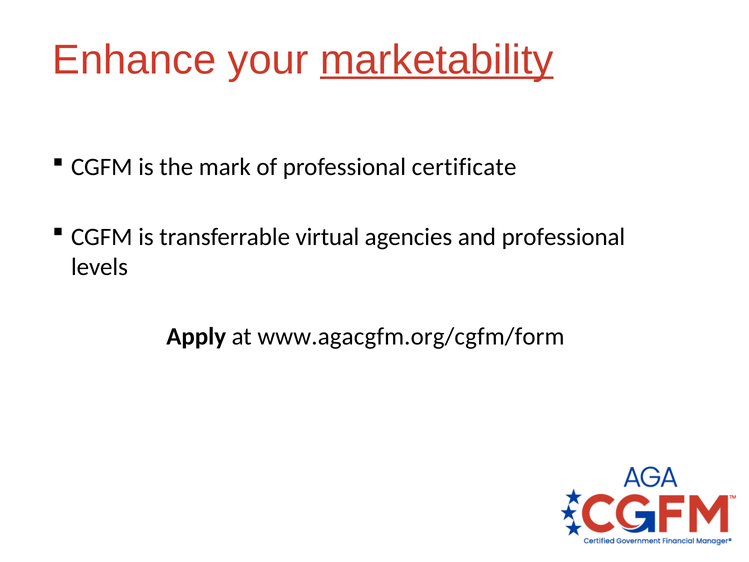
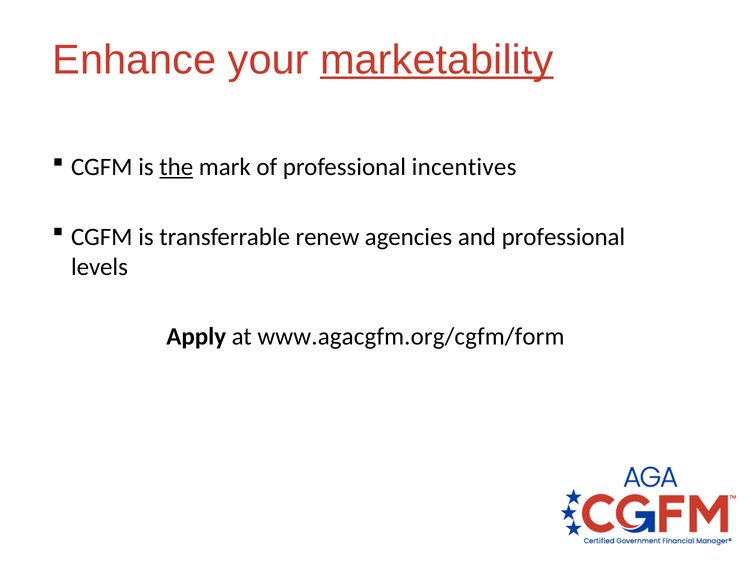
the underline: none -> present (176, 167)
certificate: certificate -> incentives (464, 167)
virtual: virtual -> renew (327, 237)
